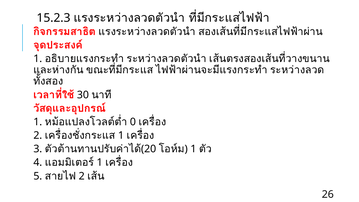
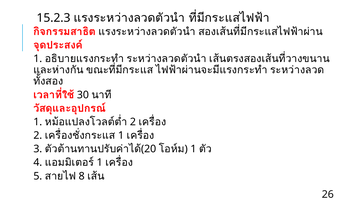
0: 0 -> 2 (133, 122)
2: 2 -> 8 (82, 176)
